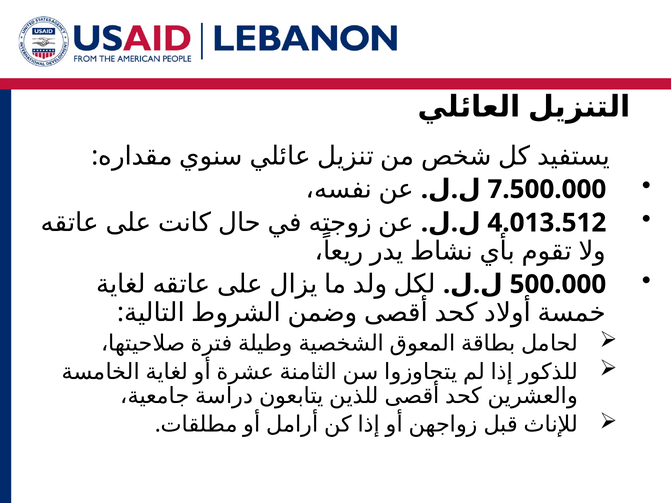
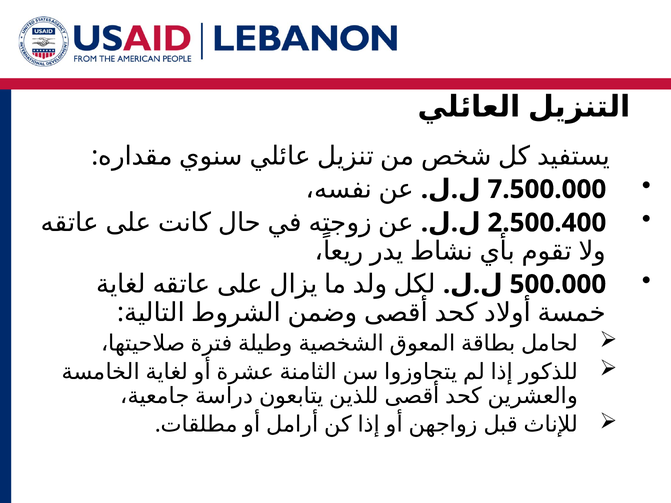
4.013.512: 4.013.512 -> 2.500.400 (547, 223)
